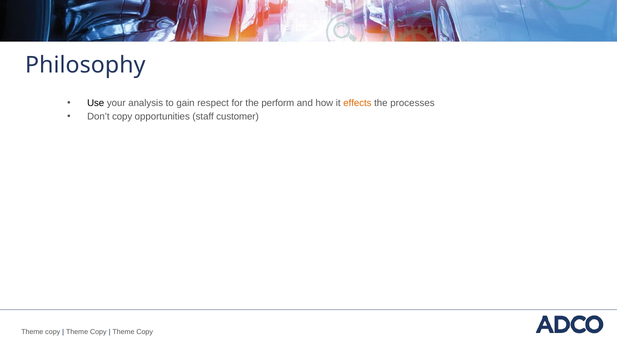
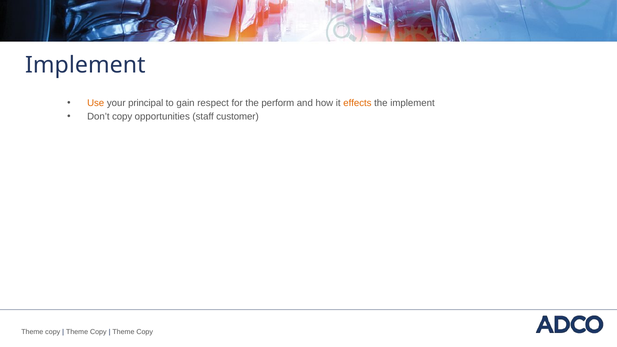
Philosophy: Philosophy -> Implement (85, 65)
Use colour: black -> orange (96, 103)
analysis: analysis -> principal (146, 103)
the processes: processes -> implement (412, 103)
